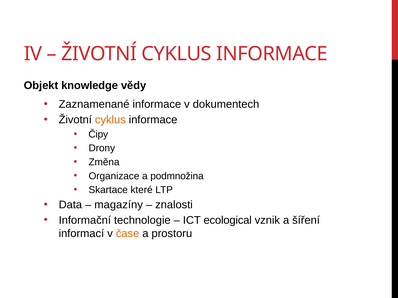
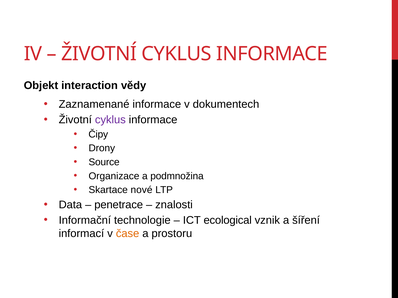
knowledge: knowledge -> interaction (90, 86)
cyklus colour: orange -> purple (110, 120)
Změna: Změna -> Source (104, 162)
které: které -> nové (142, 190)
magazíny: magazíny -> penetrace (119, 205)
